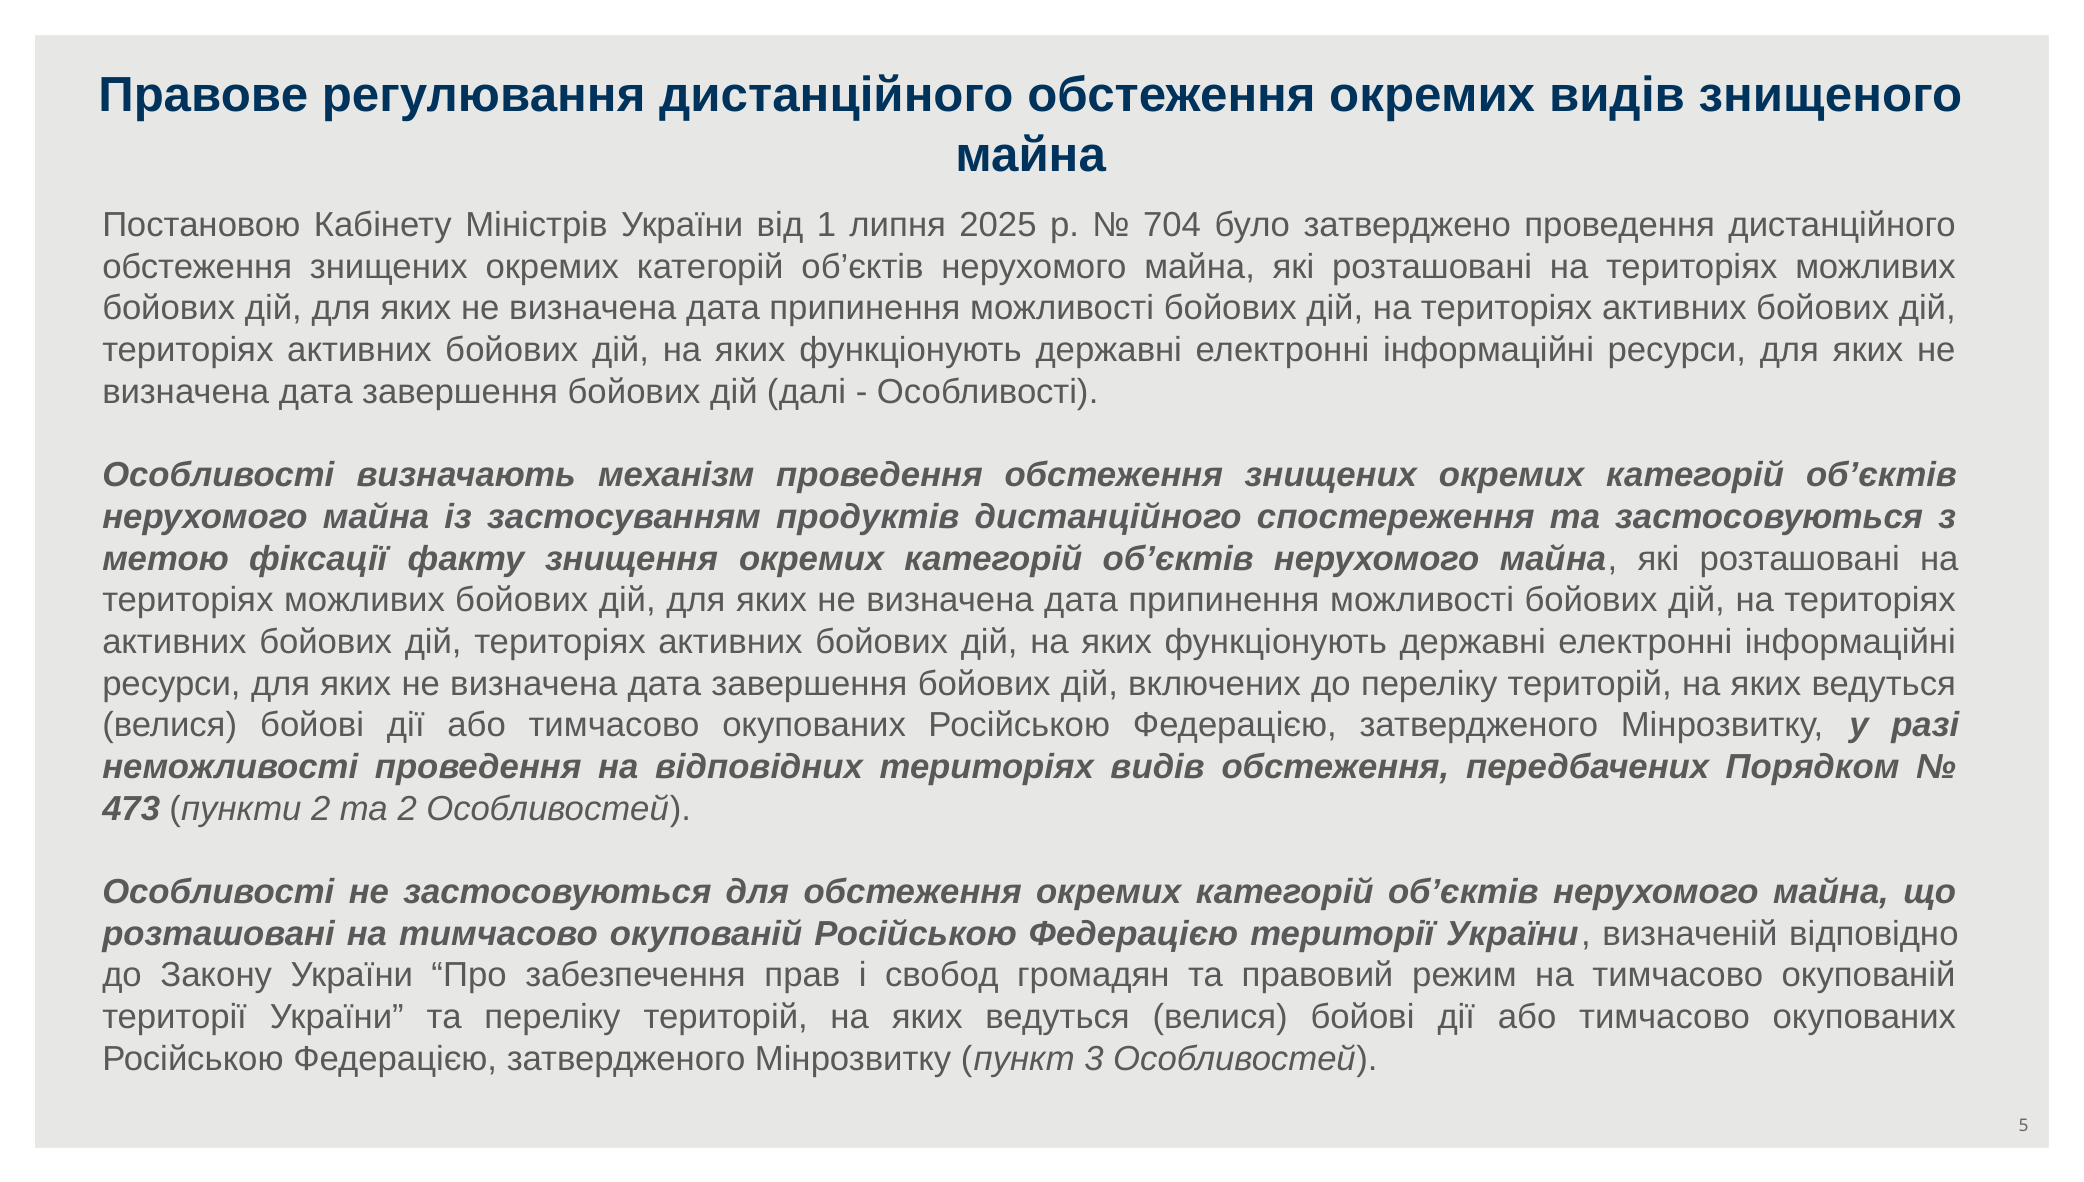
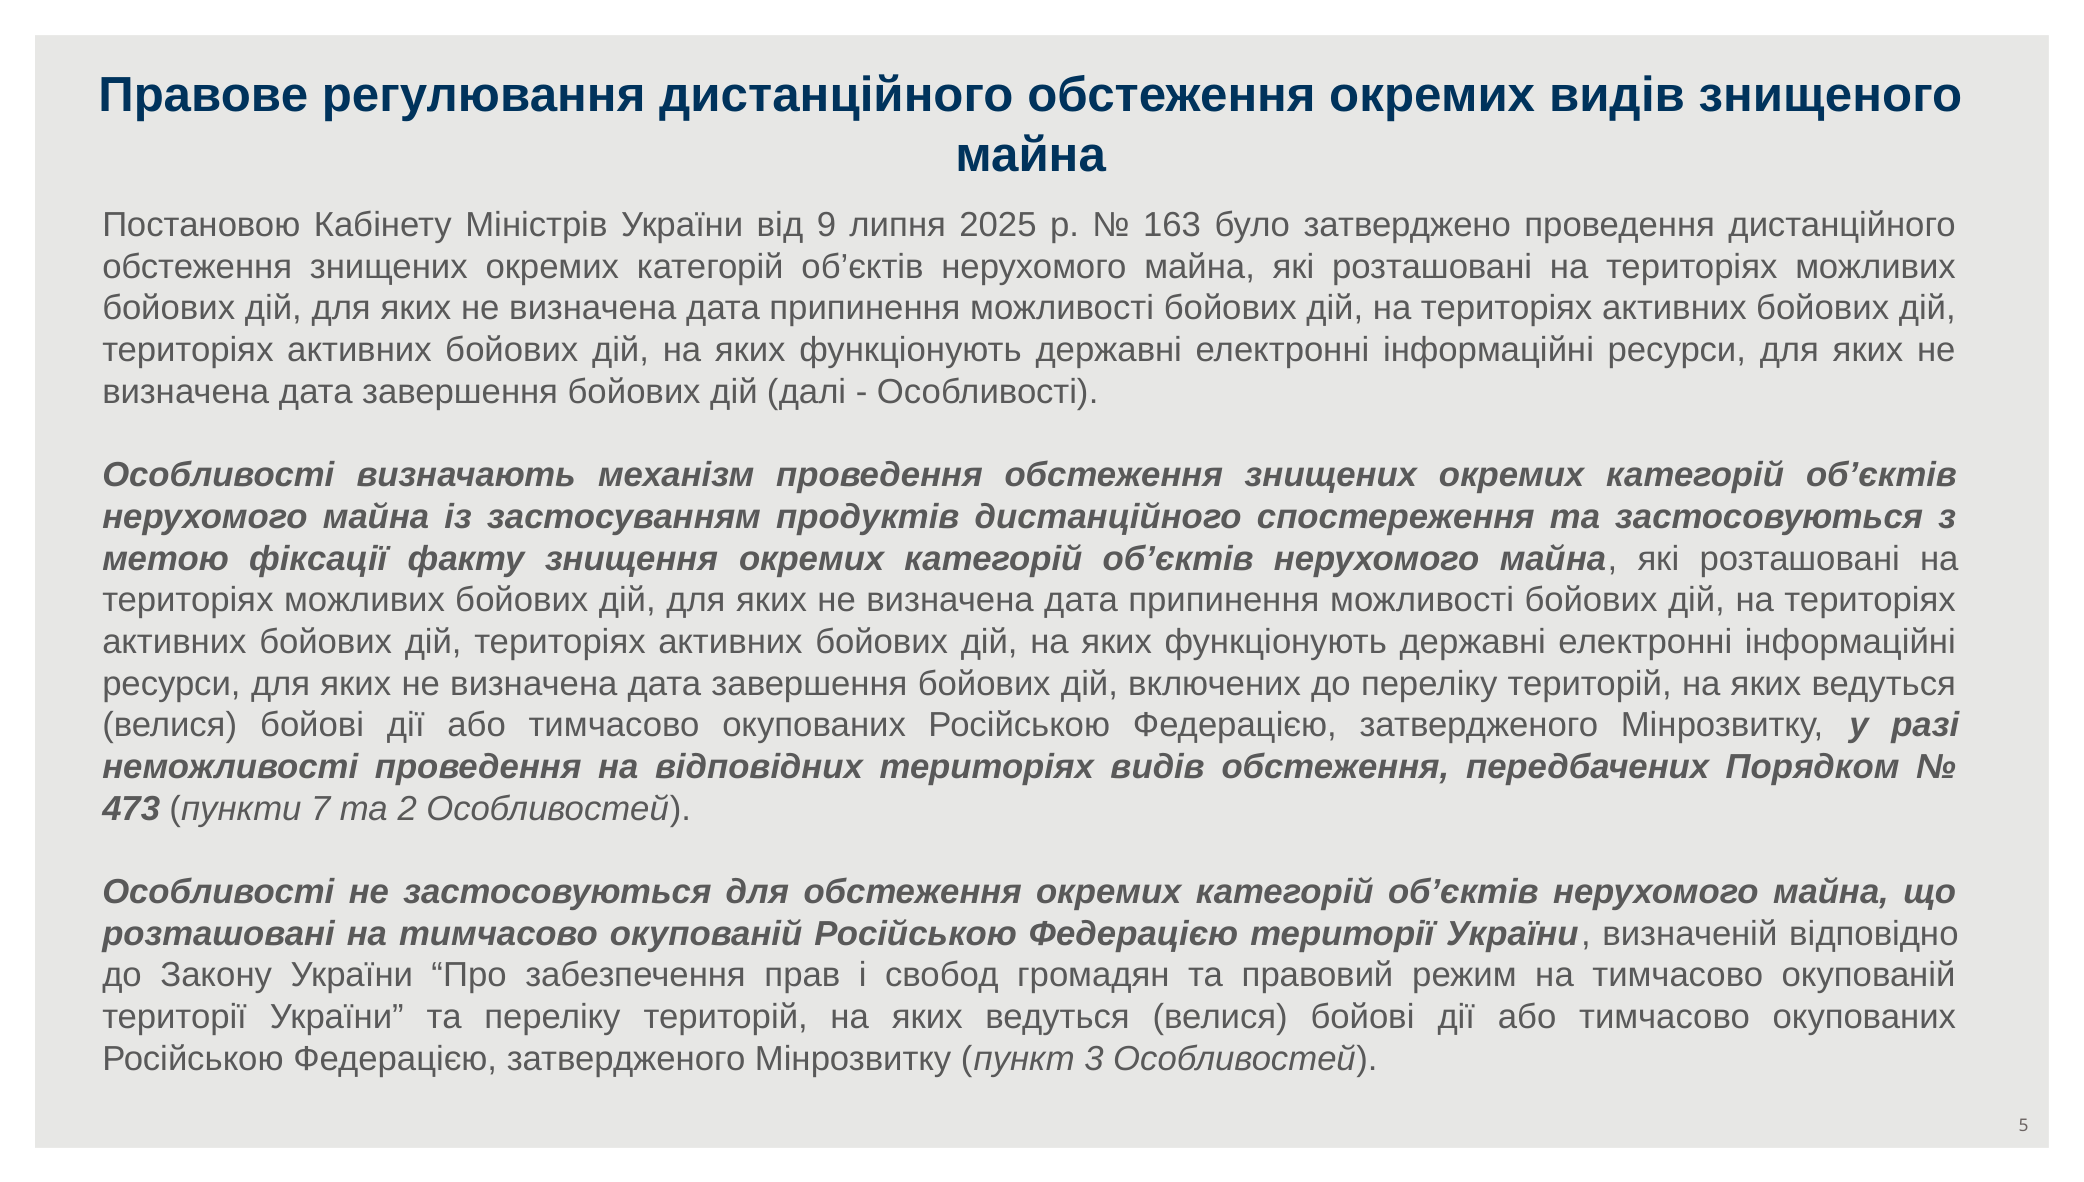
1: 1 -> 9 (826, 225)
704: 704 -> 163 (1172, 225)
пункти 2: 2 -> 7 (321, 809)
